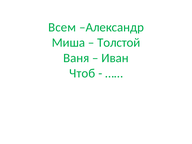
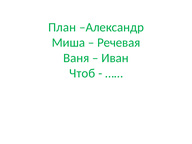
Всем: Всем -> План (62, 27)
Толстой: Толстой -> Речевая (119, 43)
